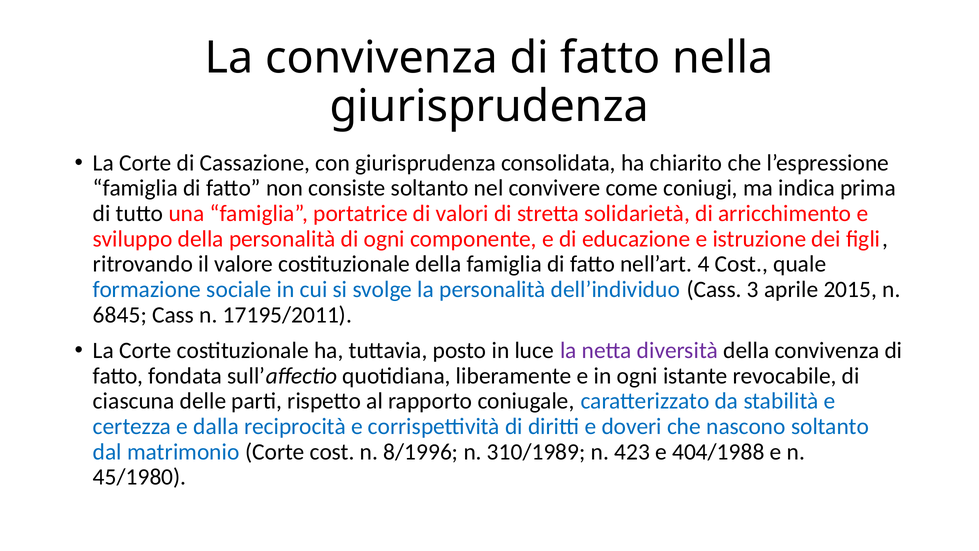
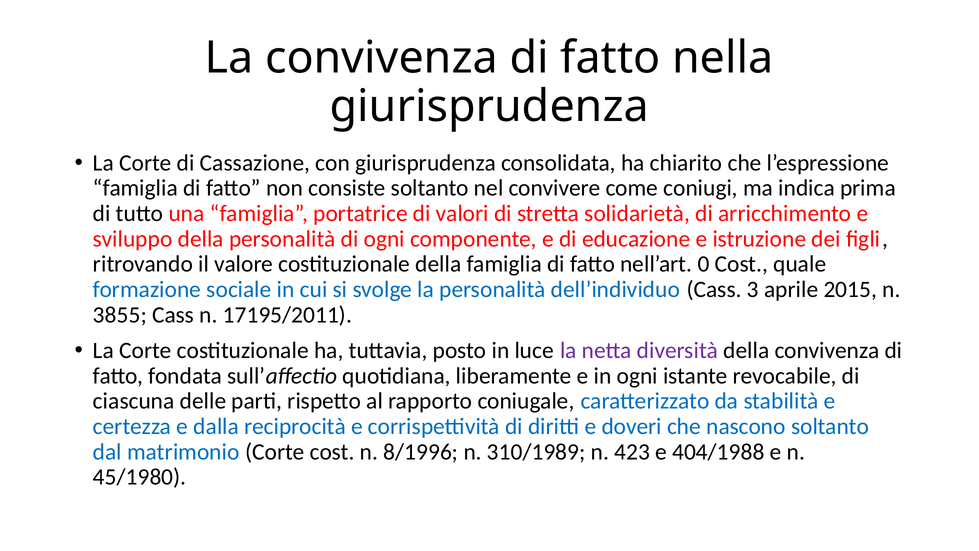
4: 4 -> 0 (703, 264)
6845: 6845 -> 3855 (120, 315)
